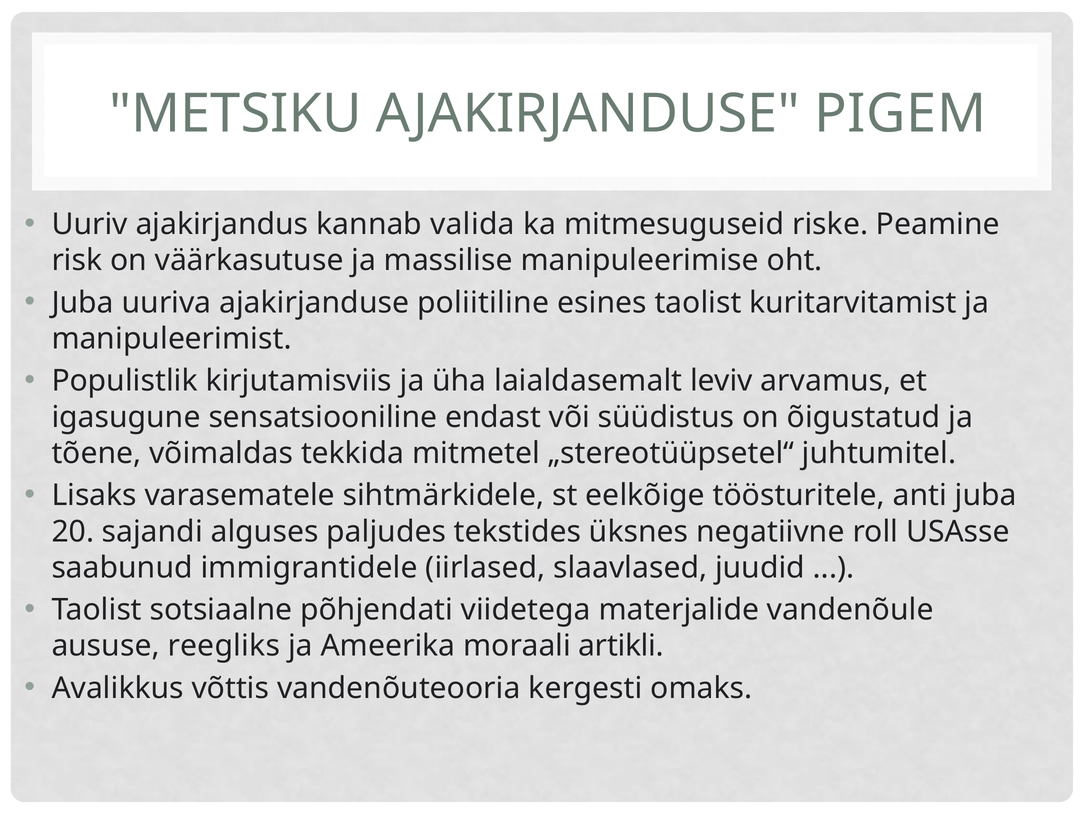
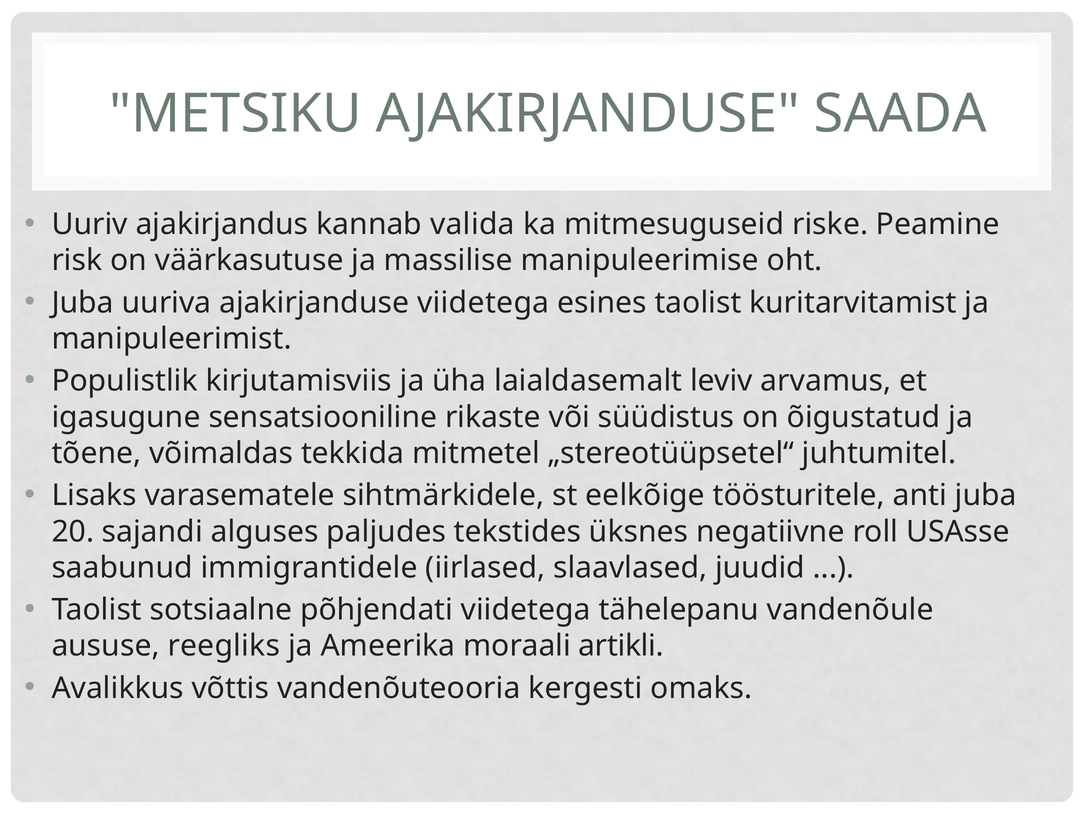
PIGEM: PIGEM -> SAADA (900, 114)
ajakirjanduse poliitiline: poliitiline -> viidetega (483, 303)
endast: endast -> rikaste (493, 417)
materjalide: materjalide -> tähelepanu (679, 610)
